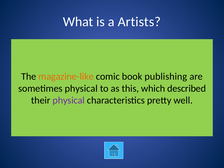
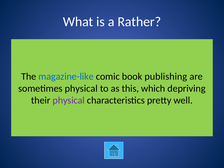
Artists: Artists -> Rather (139, 22)
magazine-like colour: orange -> blue (66, 76)
described: described -> depriving (187, 88)
